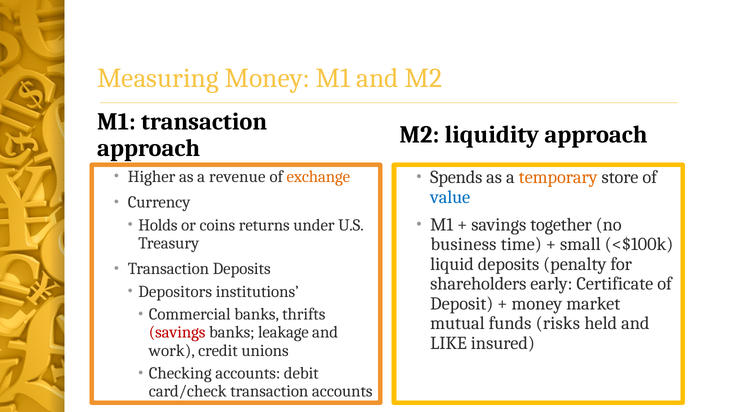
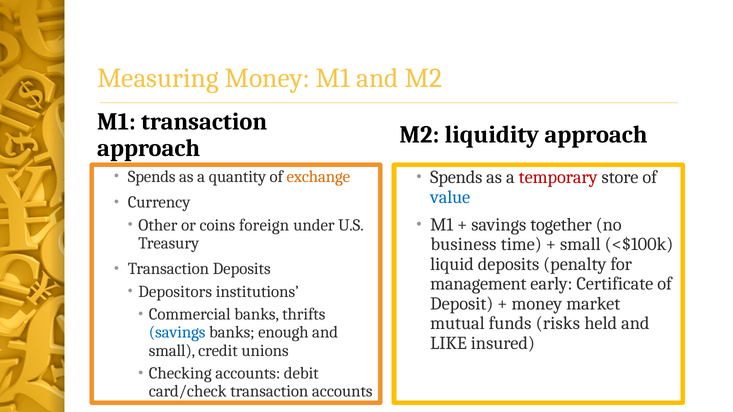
Higher: Higher -> Spends (152, 177)
revenue: revenue -> quantity (237, 177)
temporary colour: orange -> red (558, 178)
Holds: Holds -> Other (158, 225)
returns: returns -> foreign (264, 225)
shareholders: shareholders -> management (478, 284)
savings colour: red -> blue (177, 333)
leakage: leakage -> enough (283, 333)
work: work -> small (172, 351)
